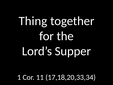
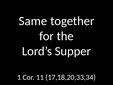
Thing: Thing -> Same (33, 21)
